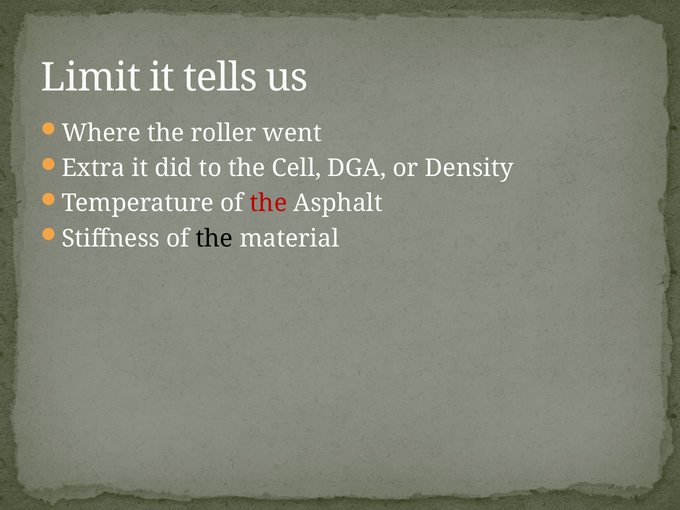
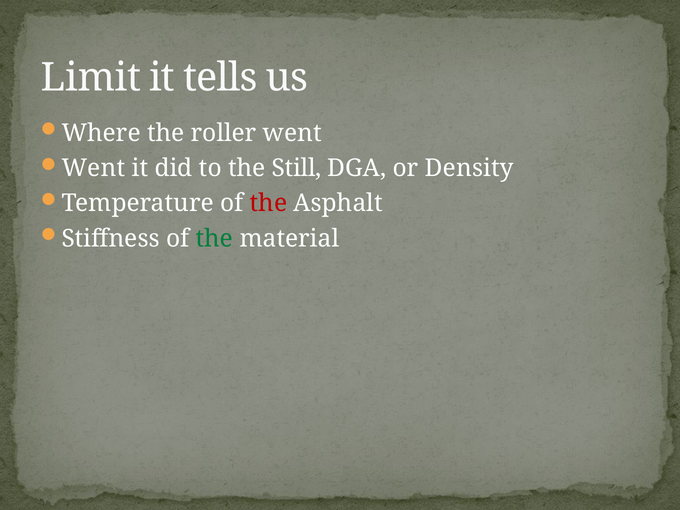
Extra: Extra -> Went (93, 168)
Cell: Cell -> Still (297, 168)
the colour: black -> green (214, 238)
